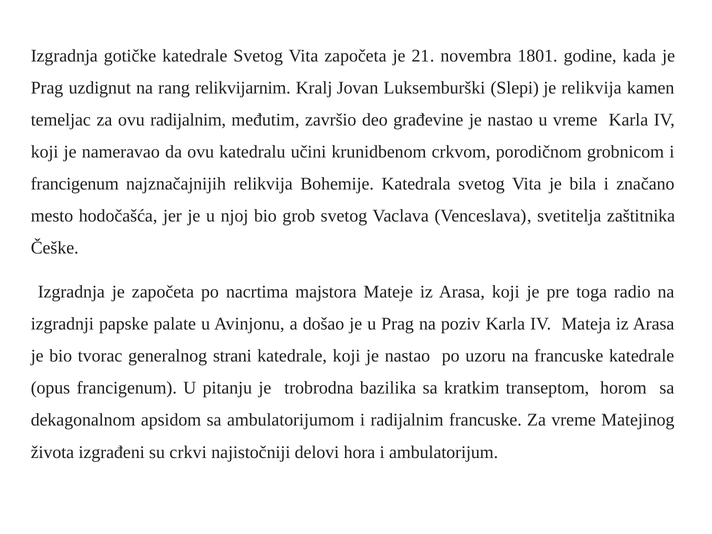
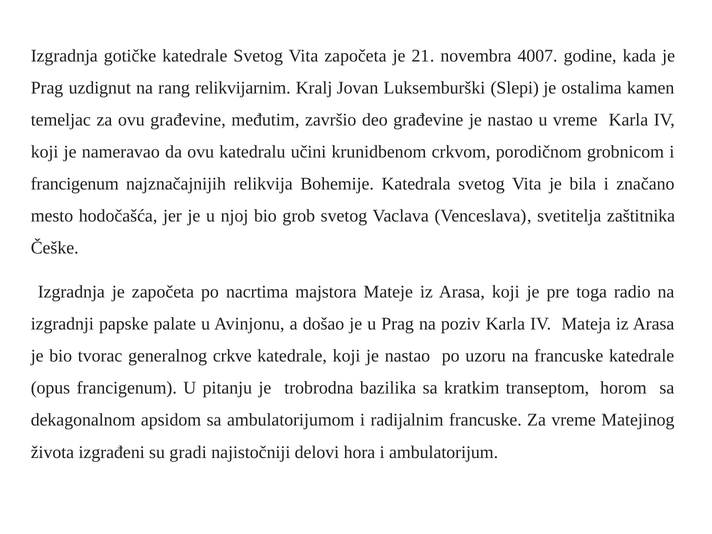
1801: 1801 -> 4007 (538, 56)
je relikvija: relikvija -> ostalima (592, 88)
ovu radijalnim: radijalnim -> građevine (188, 120)
strani: strani -> crkve (232, 356)
crkvi: crkvi -> gradi (188, 452)
